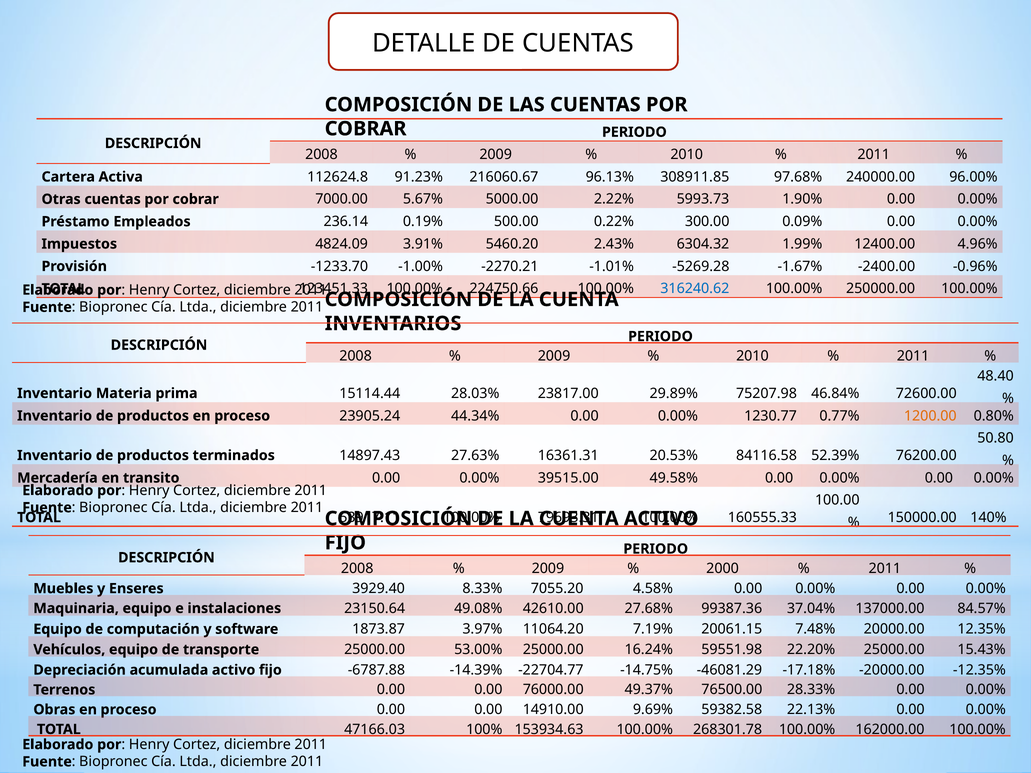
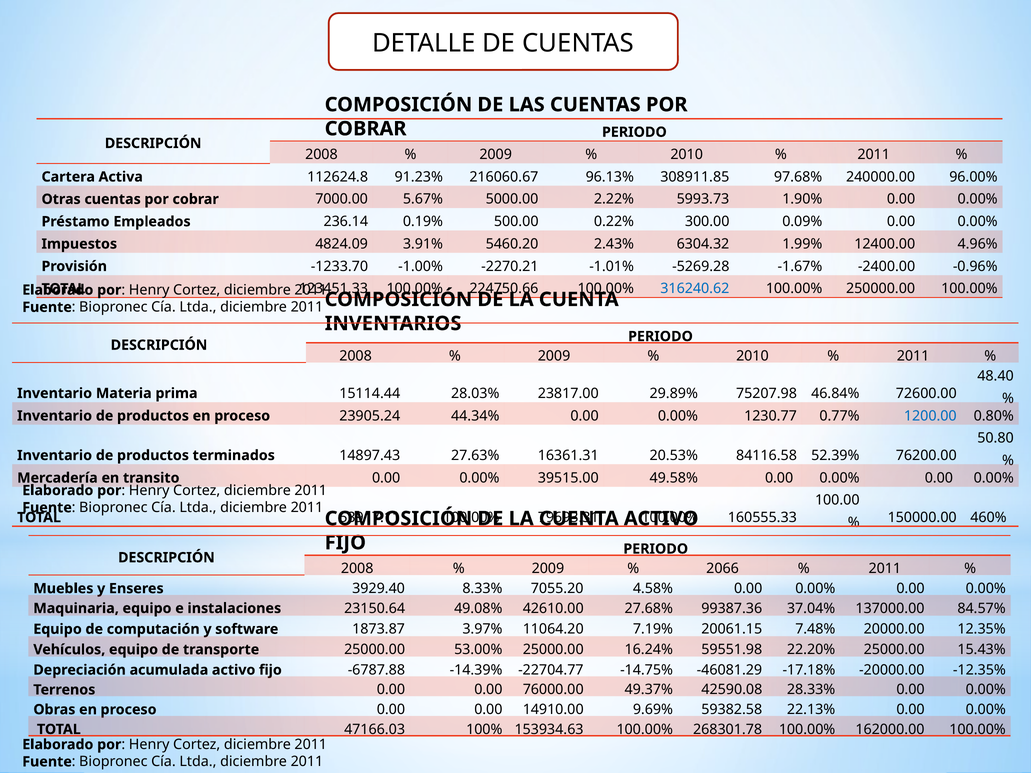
1200.00 colour: orange -> blue (930, 416)
140%: 140% -> 460% (988, 518)
2000: 2000 -> 2066 (723, 569)
76500.00: 76500.00 -> 42590.08 (732, 690)
